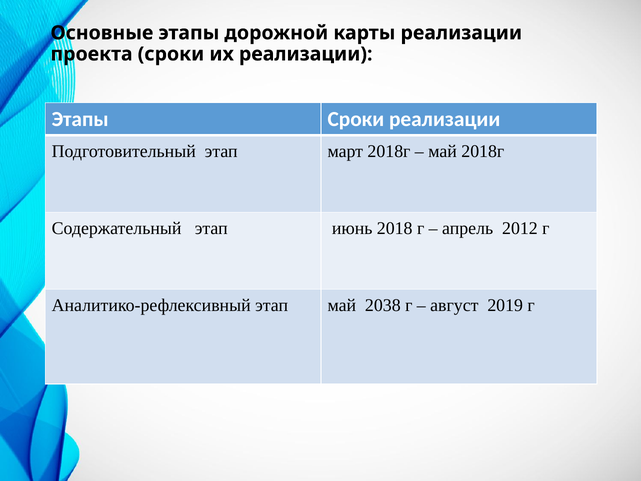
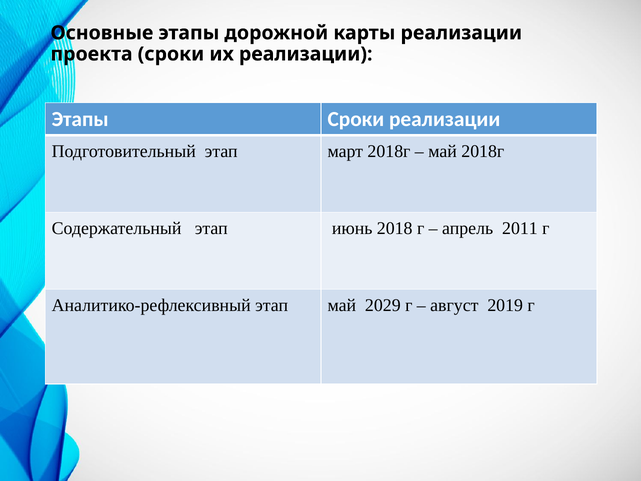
2012: 2012 -> 2011 (520, 228)
2038: 2038 -> 2029 (383, 305)
